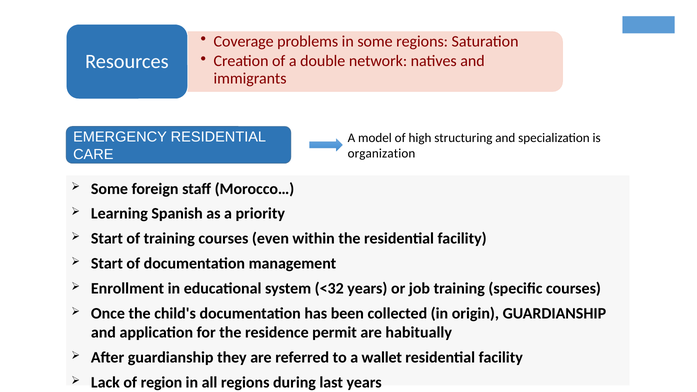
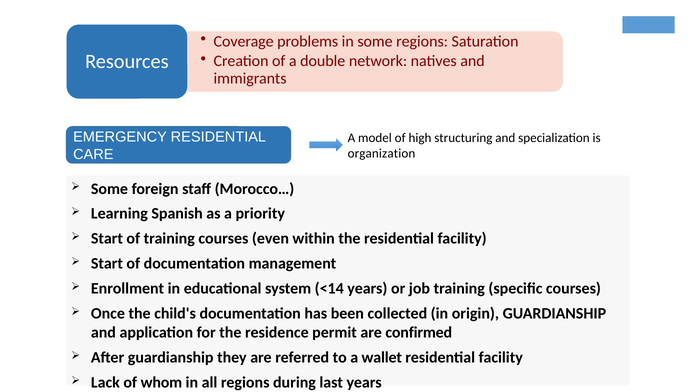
<32: <32 -> <14 (329, 289)
habitually: habitually -> confirmed (419, 333)
region: region -> whom (161, 383)
